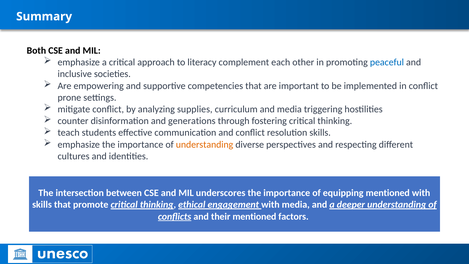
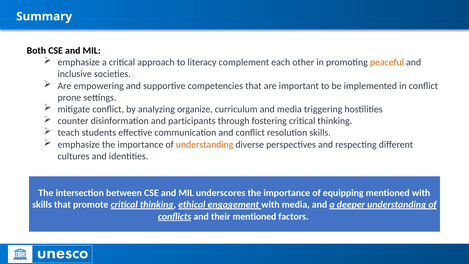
peaceful colour: blue -> orange (387, 62)
supplies: supplies -> organize (195, 109)
generations: generations -> participants (192, 121)
